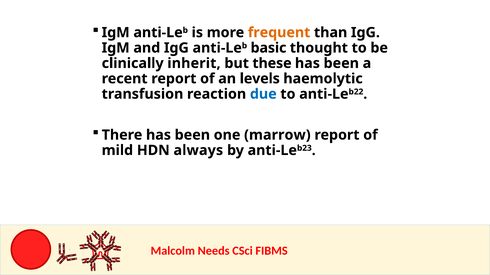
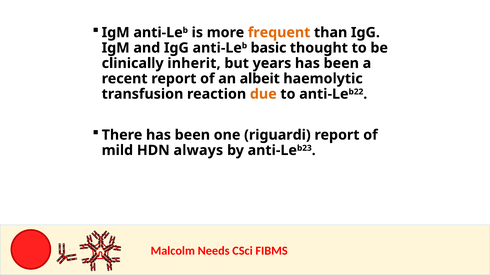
these: these -> years (272, 63)
levels: levels -> albeit (260, 79)
due colour: blue -> orange (263, 94)
marrow: marrow -> riguardi (277, 135)
